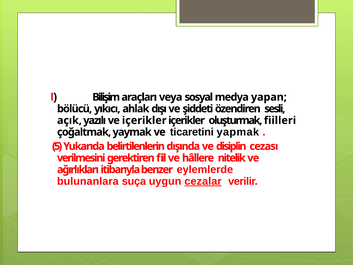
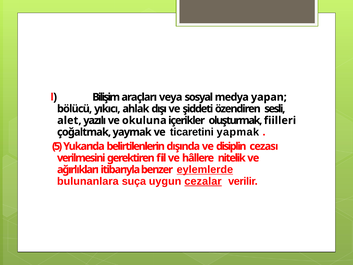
açık: açık -> alet (69, 120)
ve içerikler: içerikler -> okuluna (144, 120)
eylemlerde underline: none -> present (205, 169)
